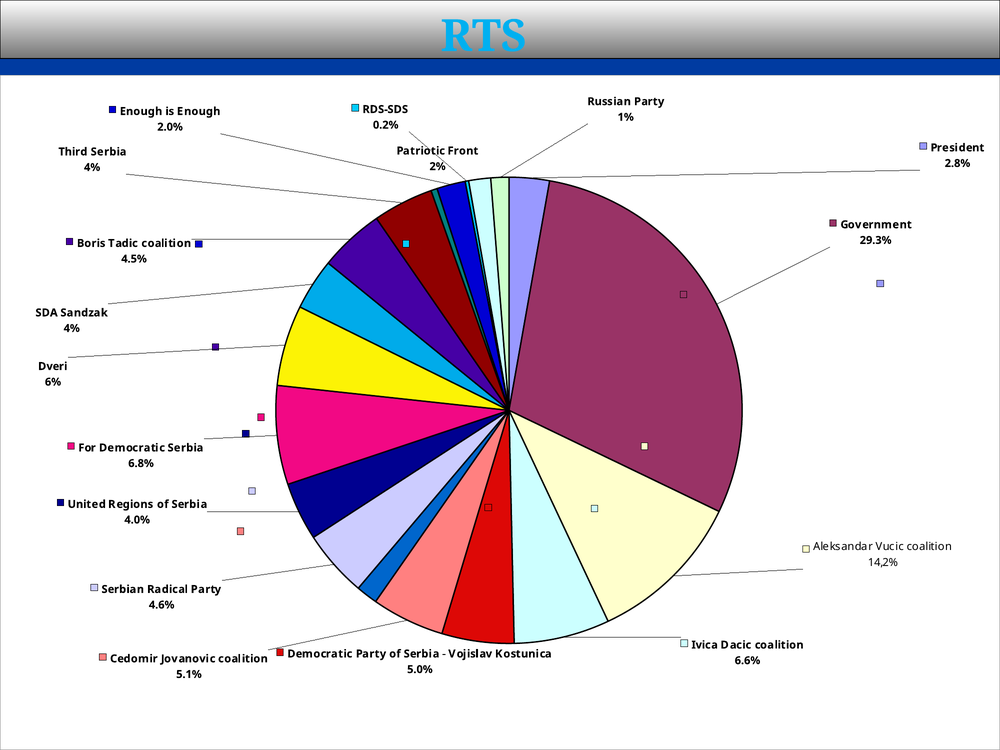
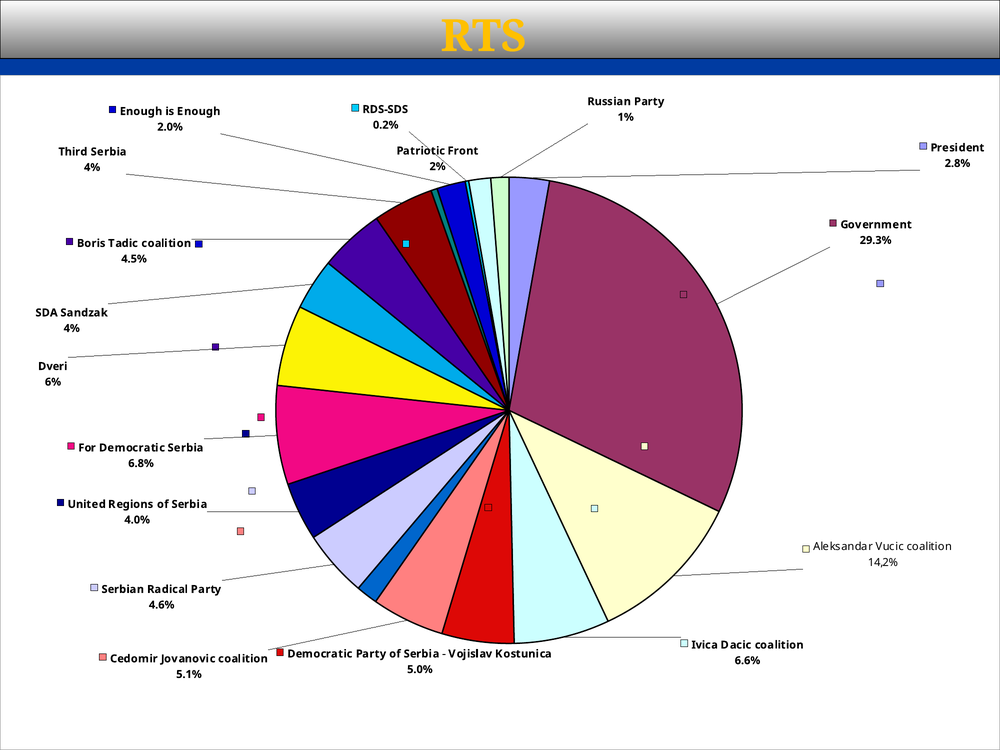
RTS colour: light blue -> yellow (483, 36)
